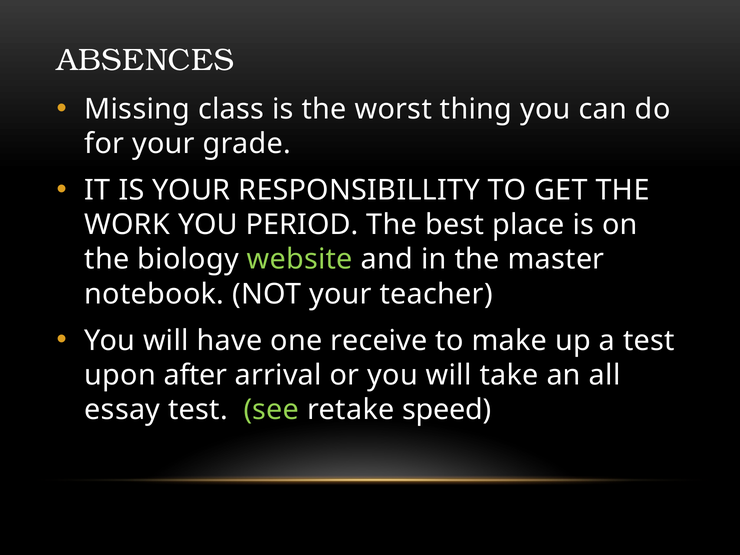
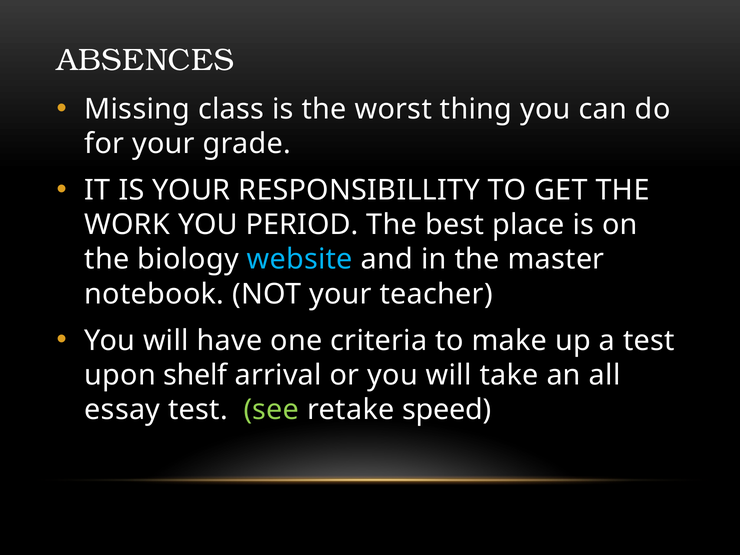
website colour: light green -> light blue (300, 259)
receive: receive -> criteria (379, 341)
after: after -> shelf (195, 375)
